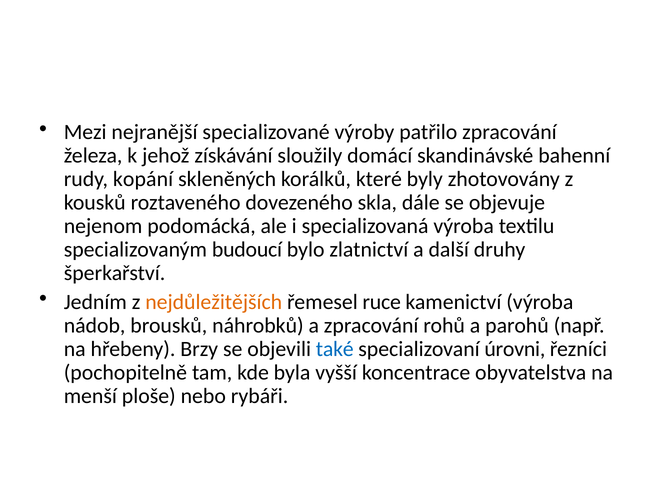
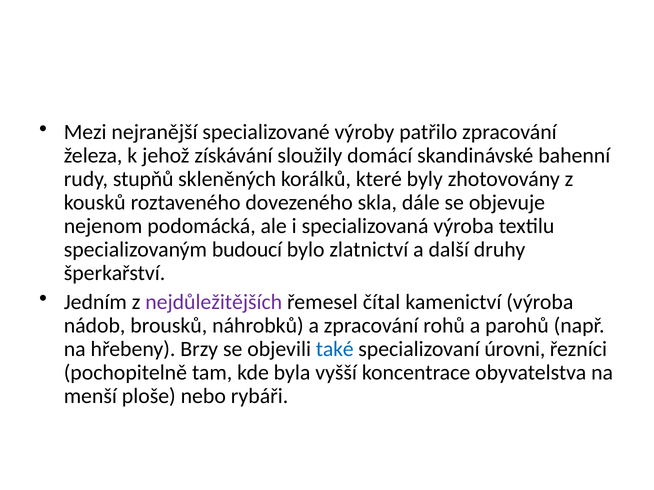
kopání: kopání -> stupňů (143, 179)
nejdůležitějších colour: orange -> purple (214, 302)
ruce: ruce -> čítal (382, 302)
